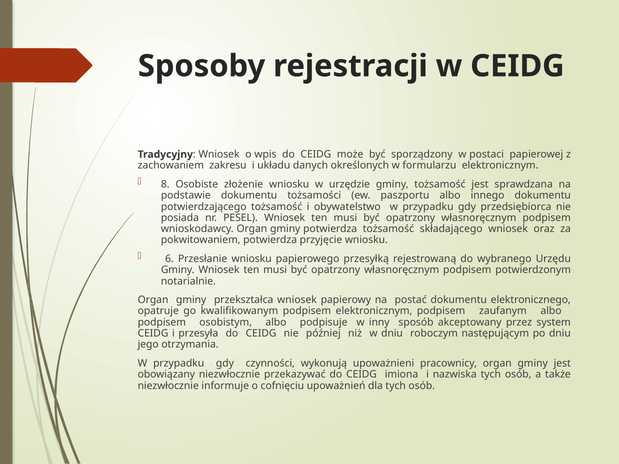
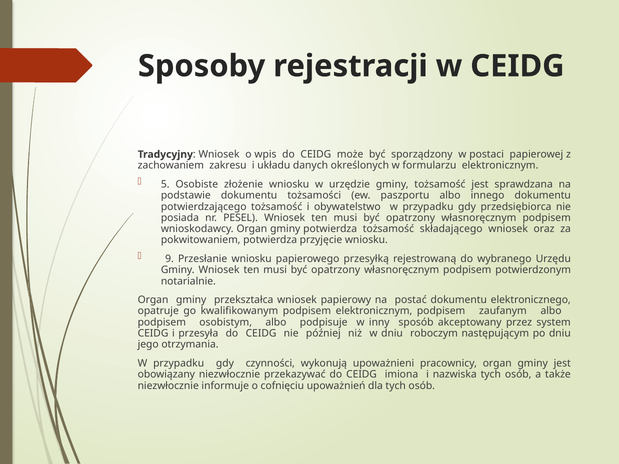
8: 8 -> 5 (165, 184)
6: 6 -> 9 (169, 259)
